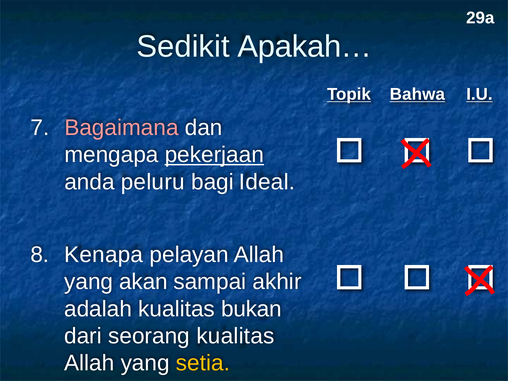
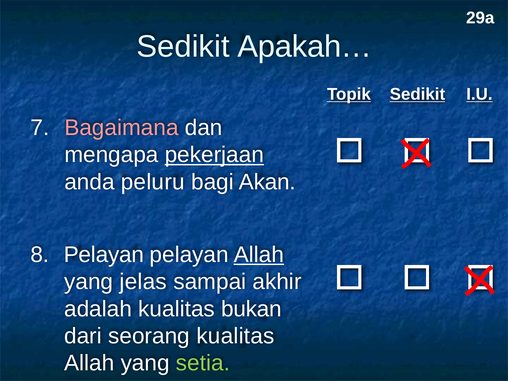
Topik Bahwa: Bahwa -> Sedikit (417, 94)
Ideal: Ideal -> Akan (267, 182)
8 Kenapa: Kenapa -> Pelayan (104, 255)
Allah underline: none -> present (259, 255)
akan: akan -> jelas (143, 282)
setia colour: yellow -> light green (203, 363)
